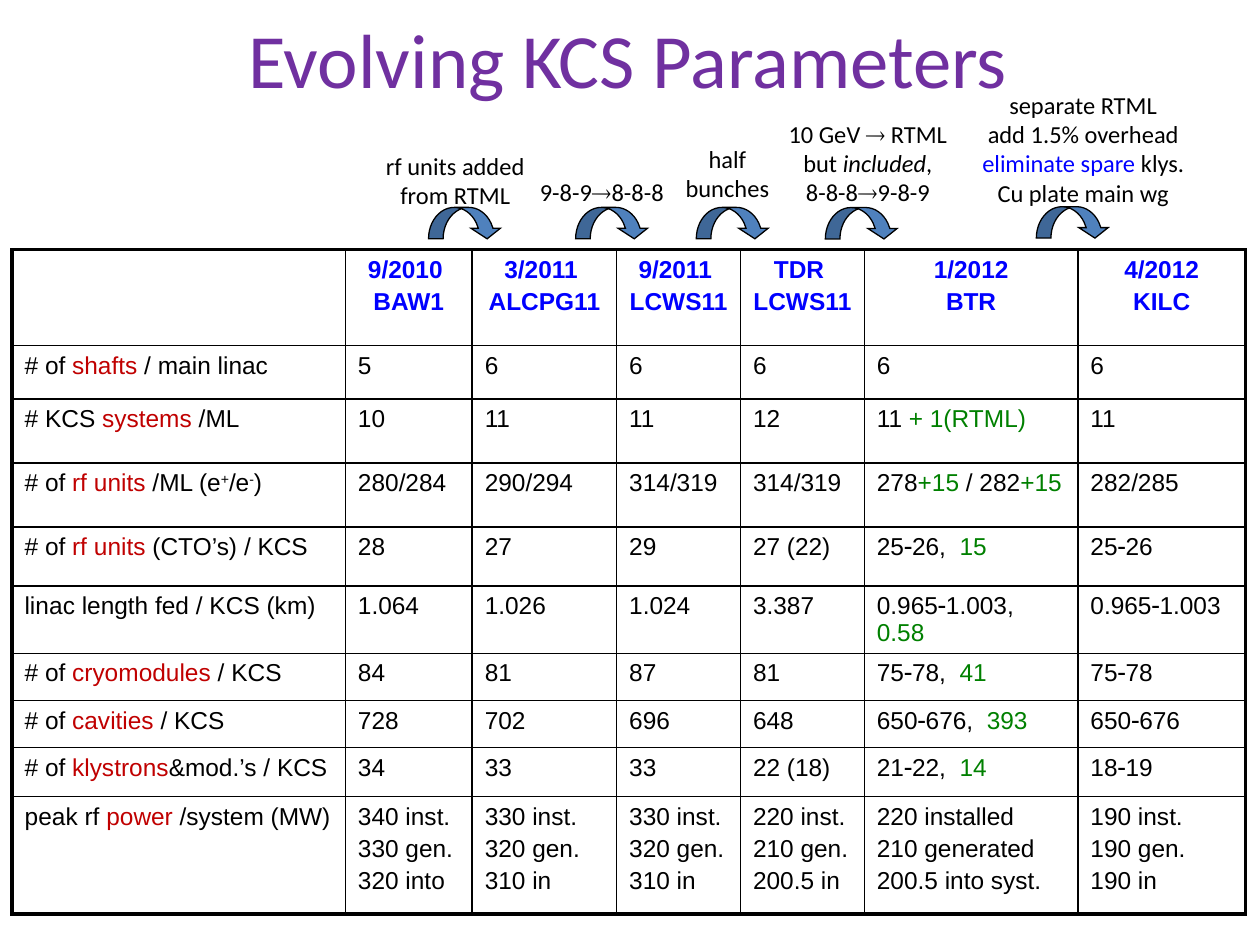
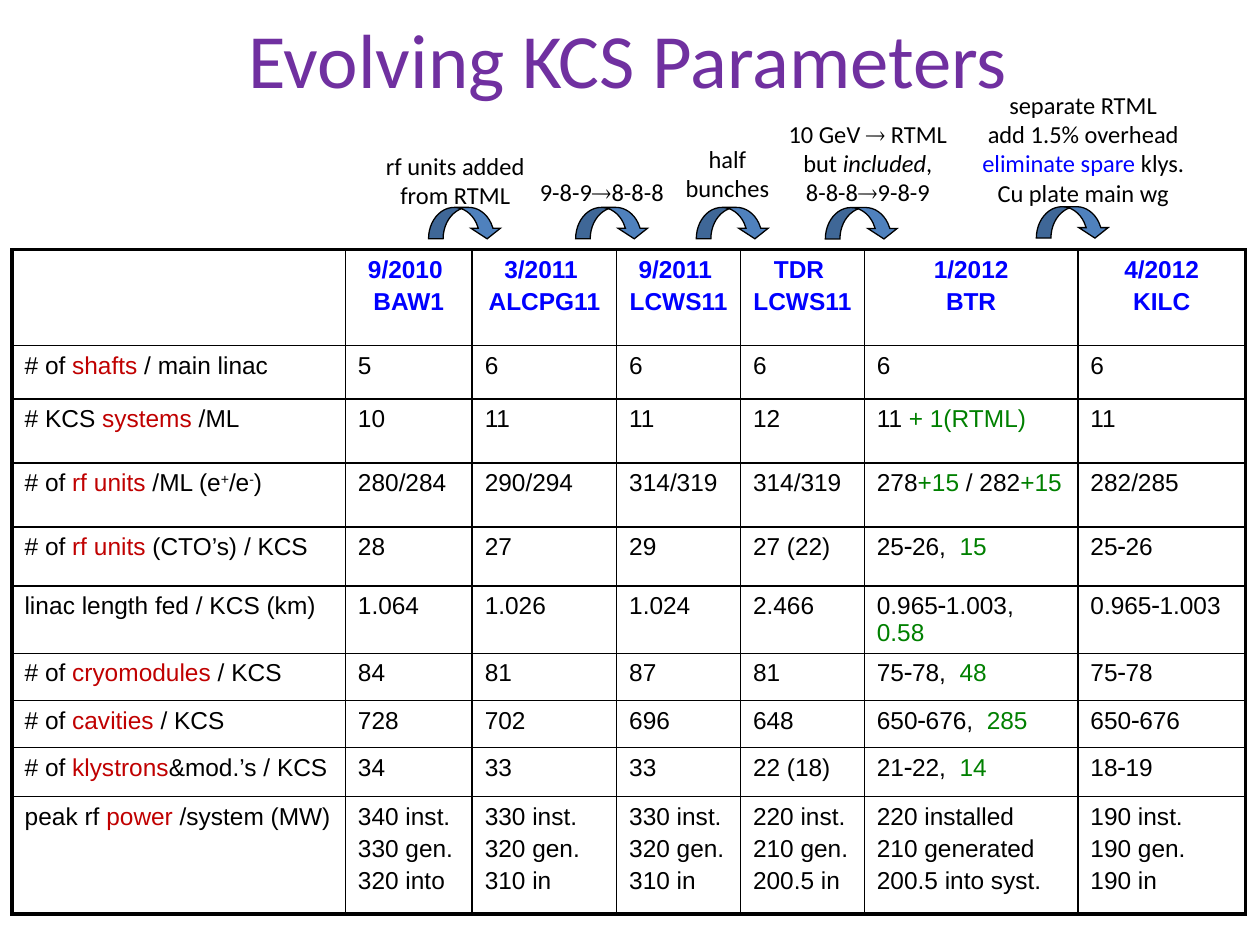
3.387: 3.387 -> 2.466 (784, 606)
41: 41 -> 48 (973, 674)
393: 393 -> 285 (1007, 721)
